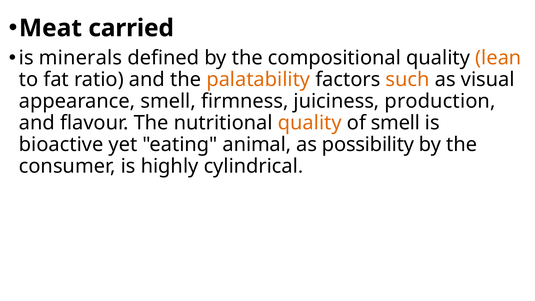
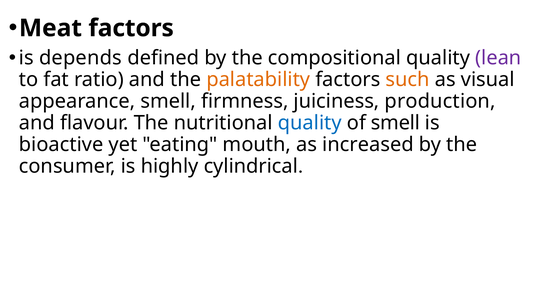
Meat carried: carried -> factors (131, 28)
minerals: minerals -> depends (80, 58)
lean colour: orange -> purple (498, 58)
quality colour: orange -> blue (310, 123)
animal: animal -> mouth (257, 145)
possibility: possibility -> increased (368, 145)
